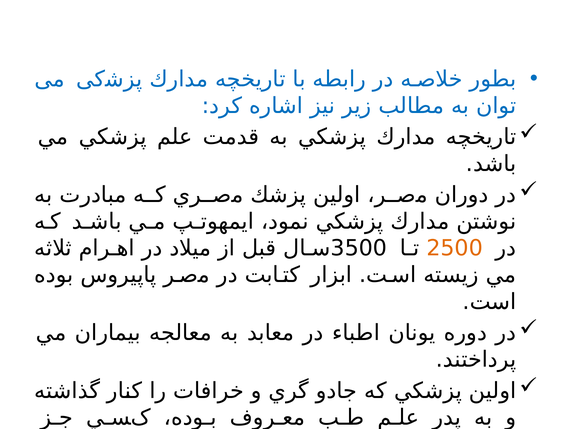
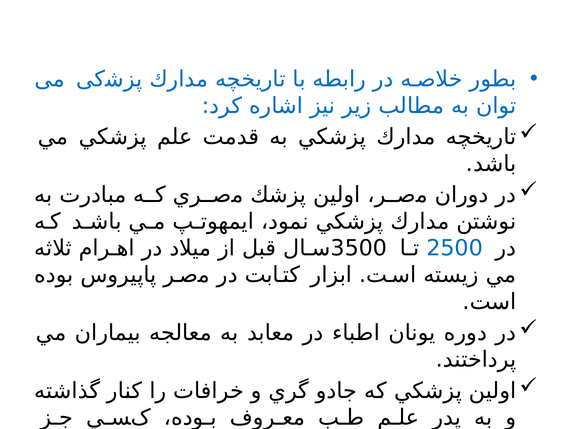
2500 colour: orange -> blue (455, 248)
